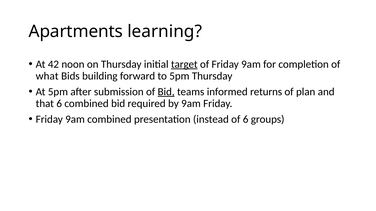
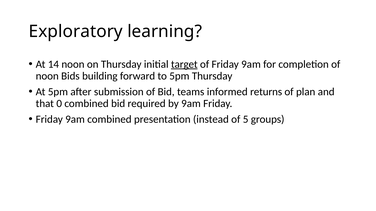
Apartments: Apartments -> Exploratory (76, 32)
42: 42 -> 14 (53, 64)
what: what -> noon (47, 76)
Bid underline: present -> none (166, 92)
that 6: 6 -> 0 (59, 104)
of 6: 6 -> 5 (246, 120)
